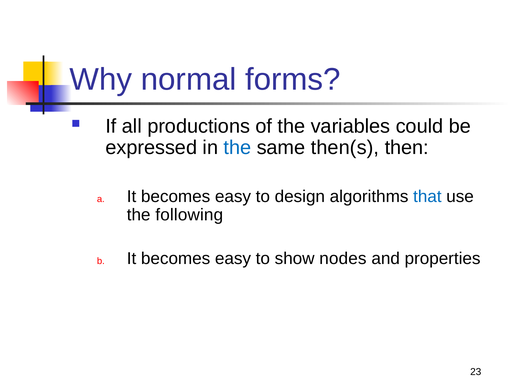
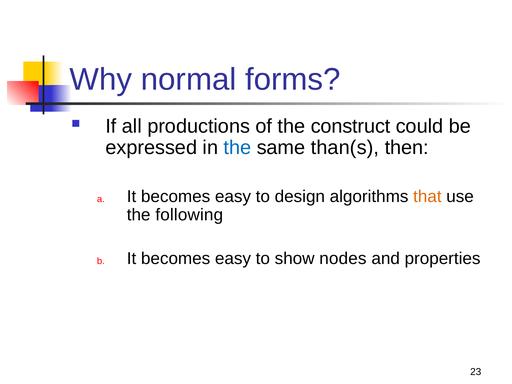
variables: variables -> construct (351, 126)
then(s: then(s -> than(s (345, 148)
that colour: blue -> orange (427, 197)
